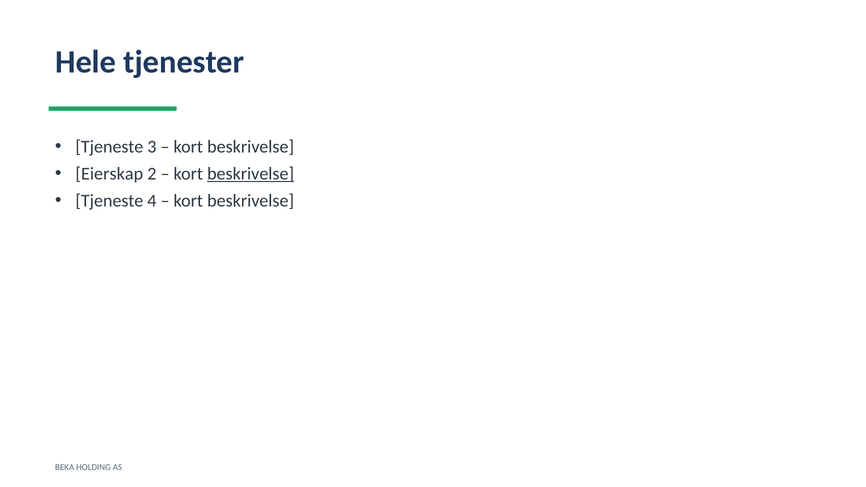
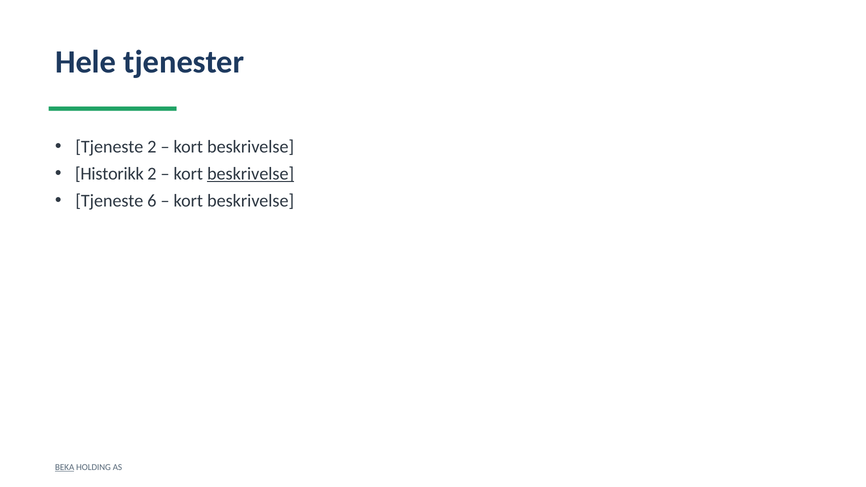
Tjeneste 3: 3 -> 2 (152, 147)
Eierskap: Eierskap -> Historikk (109, 174)
4: 4 -> 6 (152, 201)
BEKA underline: none -> present (65, 467)
